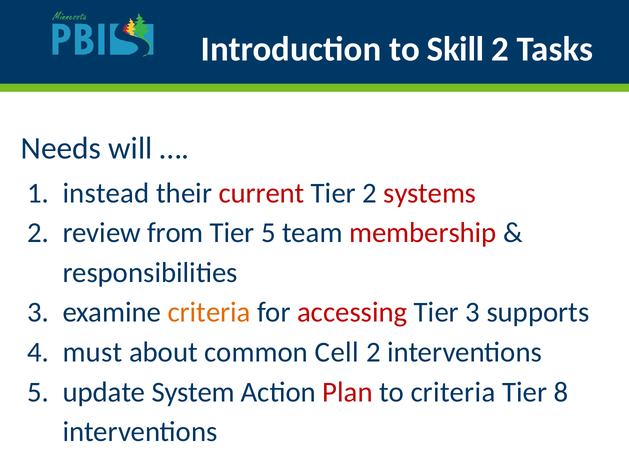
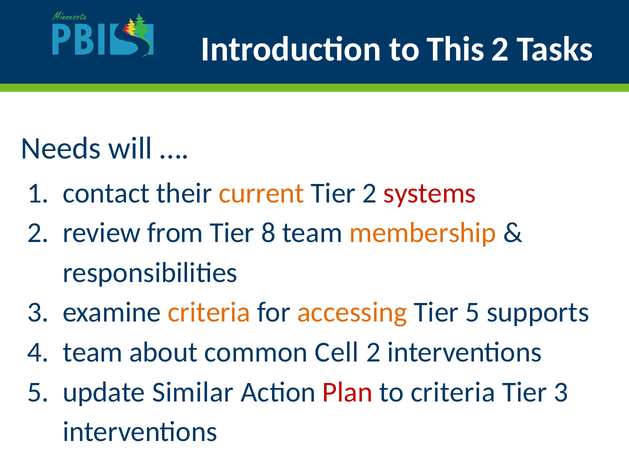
Skill: Skill -> This (456, 49)
instead: instead -> contact (106, 193)
current colour: red -> orange (261, 193)
Tier 5: 5 -> 8 (268, 233)
membership colour: red -> orange (423, 233)
accessing colour: red -> orange (352, 312)
Tier 3: 3 -> 5 (473, 312)
must: must -> team (93, 352)
System: System -> Similar (193, 392)
Tier 8: 8 -> 3 (561, 392)
